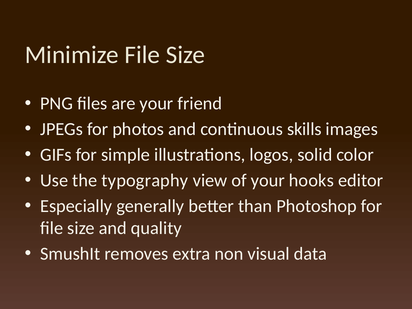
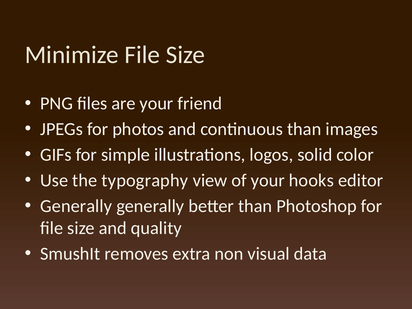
continuous skills: skills -> than (304, 129)
Especially: Especially -> Generally (76, 206)
